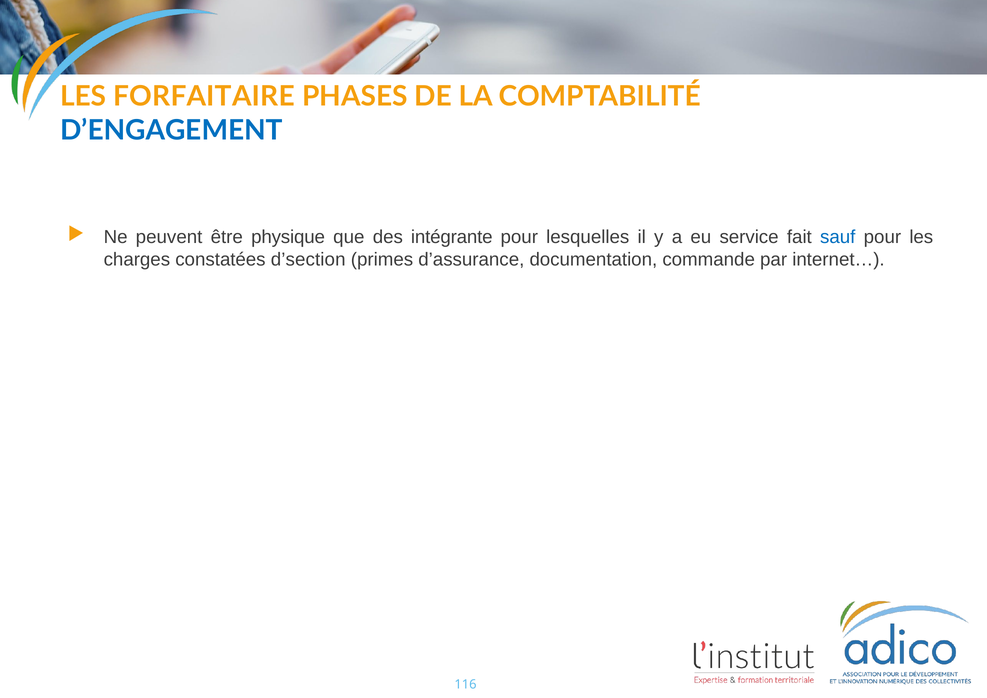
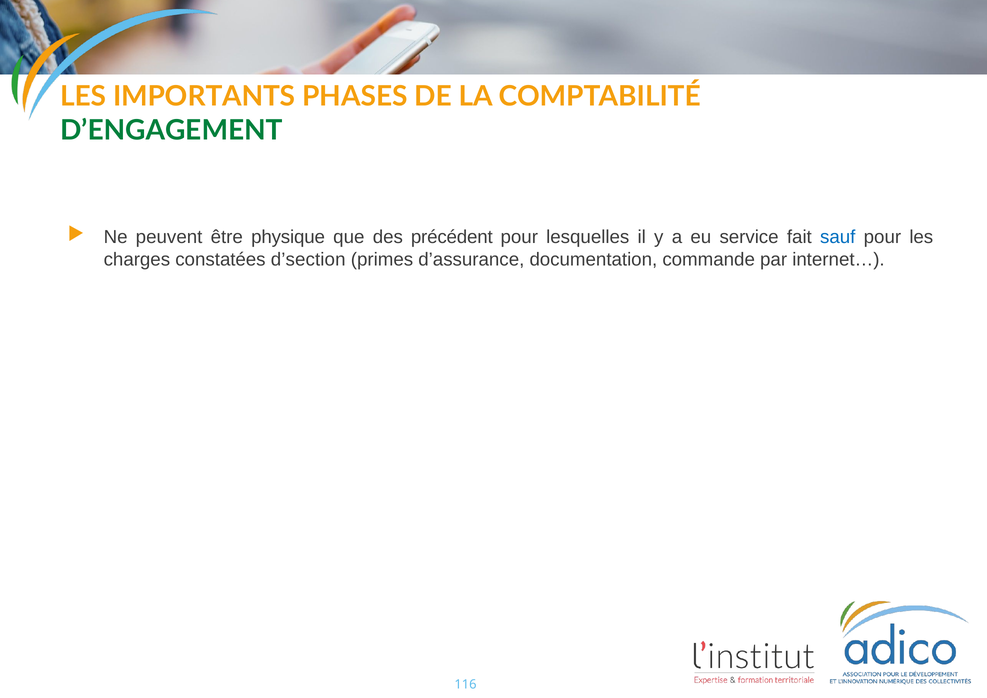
FORFAITAIRE: FORFAITAIRE -> IMPORTANTS (204, 97)
D’ENGAGEMENT colour: blue -> green (171, 130)
intégrante: intégrante -> précédent (452, 237)
